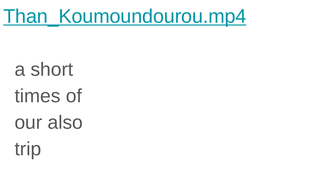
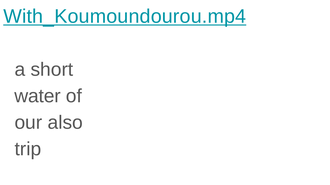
Than_Koumoundourou.mp4: Than_Koumoundourou.mp4 -> With_Koumoundourou.mp4 (125, 17)
times: times -> water (38, 96)
